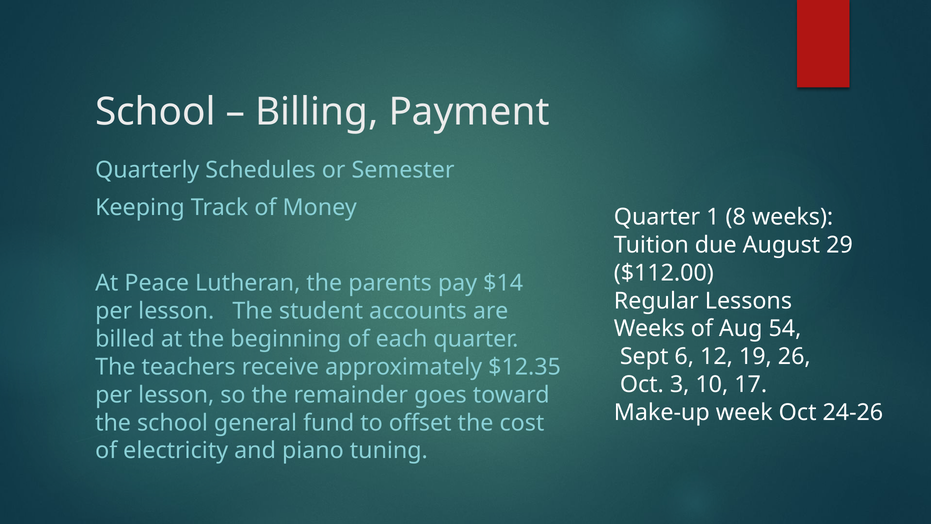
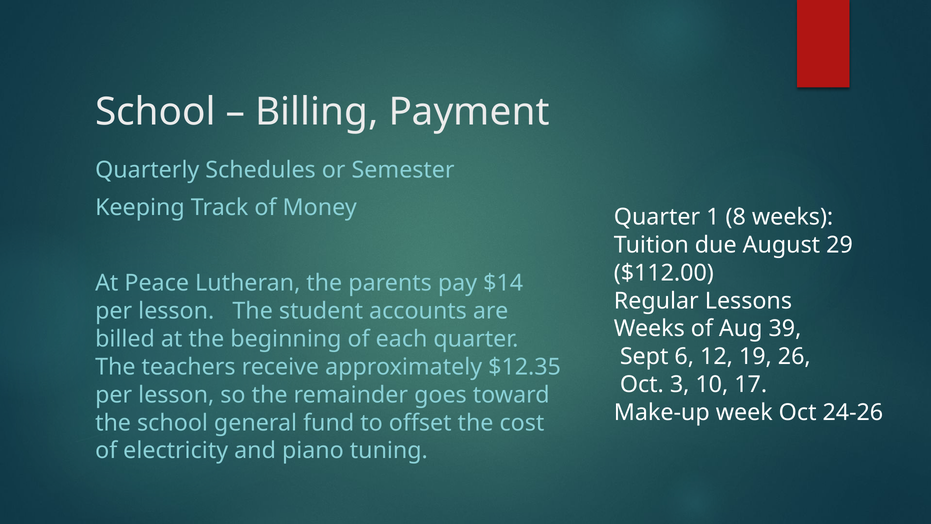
54: 54 -> 39 (785, 329)
